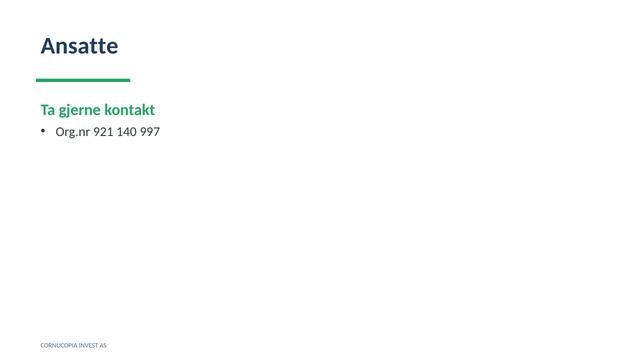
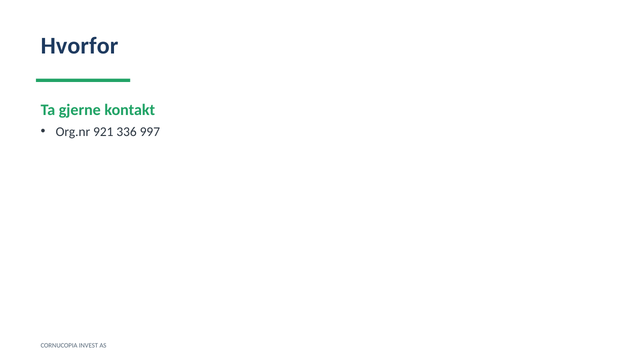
Ansatte: Ansatte -> Hvorfor (79, 46)
140: 140 -> 336 (127, 131)
